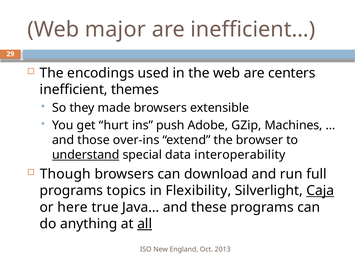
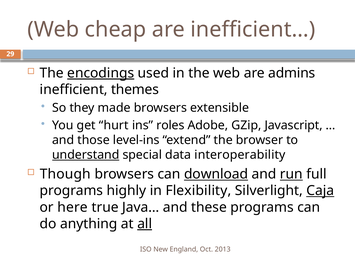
major: major -> cheap (115, 30)
encodings underline: none -> present (101, 73)
centers: centers -> admins (292, 73)
push: push -> roles (170, 125)
Machines: Machines -> Javascript (294, 125)
over-ins: over-ins -> level-ins (136, 140)
download underline: none -> present (216, 174)
run underline: none -> present (291, 174)
topics: topics -> highly (126, 191)
